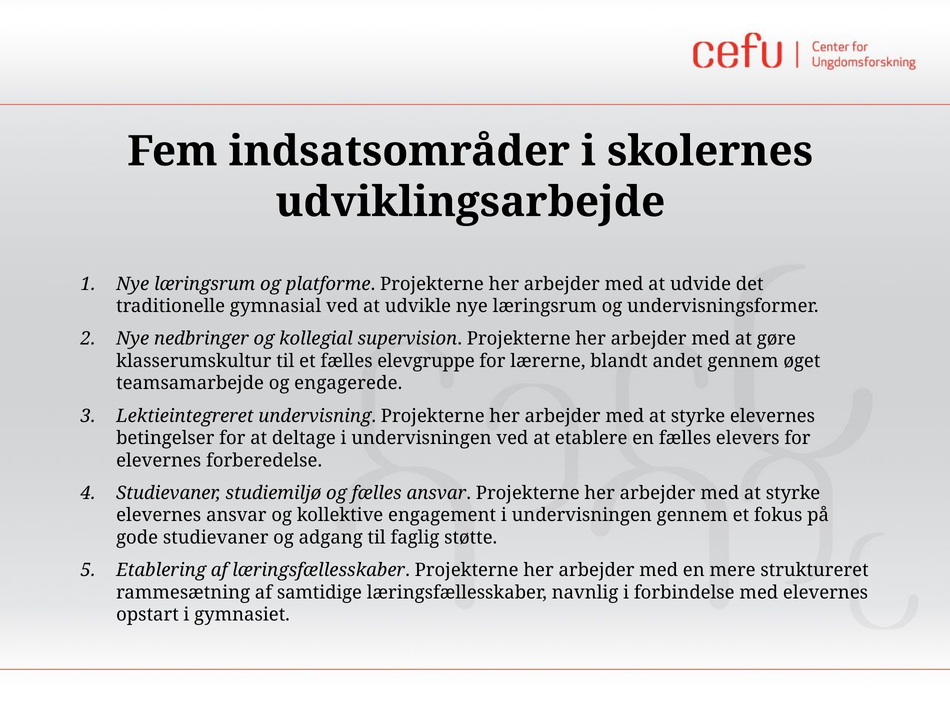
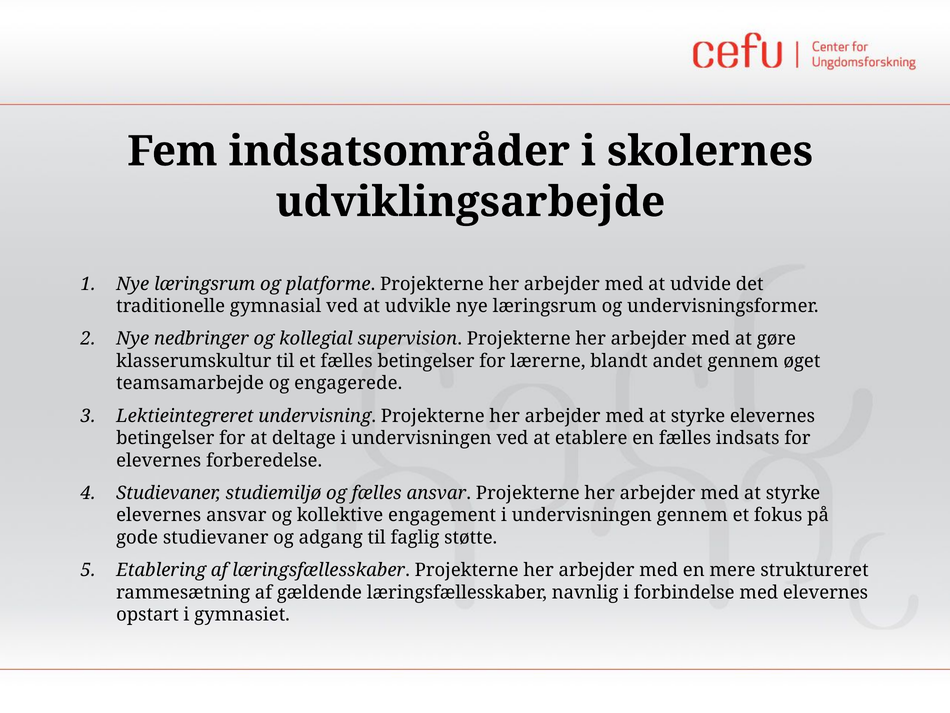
fælles elevgruppe: elevgruppe -> betingelser (426, 361)
elevers: elevers -> indsats (748, 438)
samtidige: samtidige -> gældende (319, 592)
